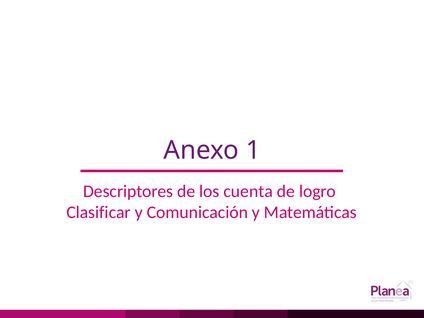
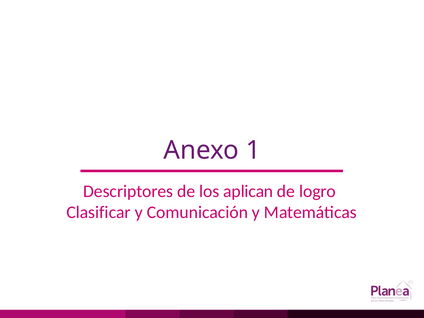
cuenta: cuenta -> aplican (248, 191)
